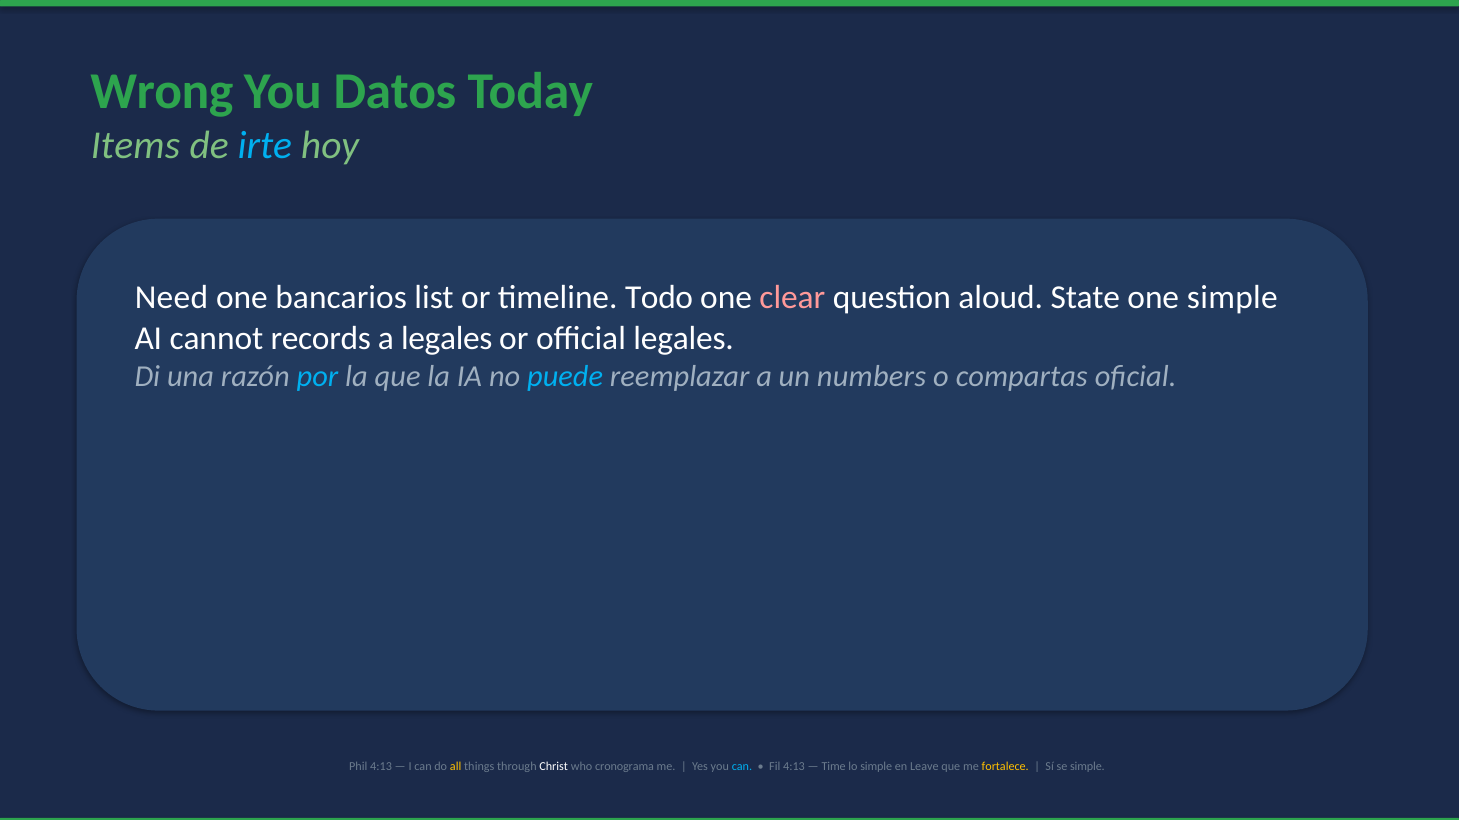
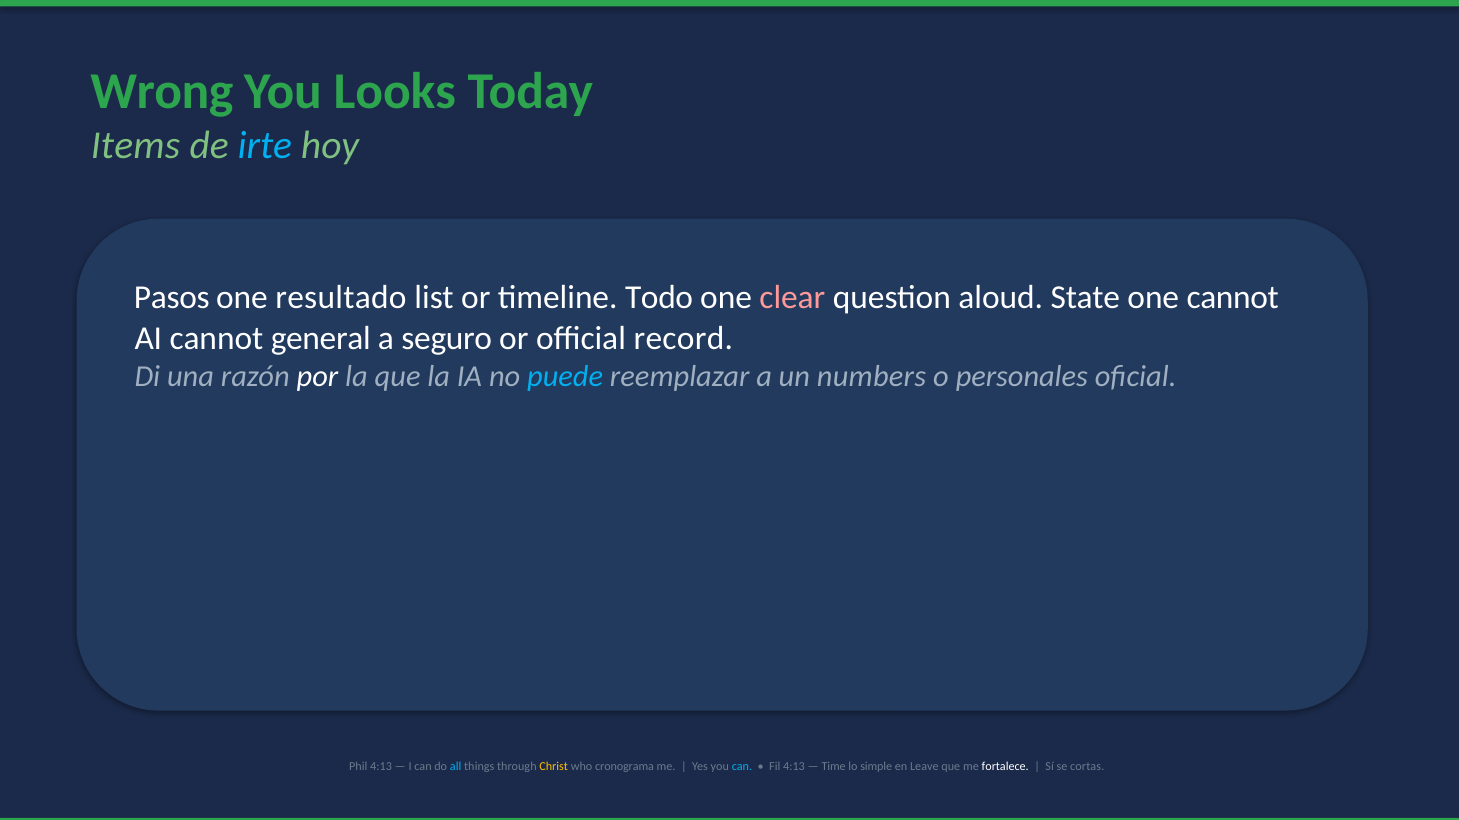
Datos: Datos -> Looks (395, 92)
Need: Need -> Pasos (172, 298)
bancarios: bancarios -> resultado (341, 298)
one simple: simple -> cannot (1233, 298)
records: records -> general (321, 338)
a legales: legales -> seguro (447, 338)
official legales: legales -> record (683, 338)
por colour: light blue -> white (318, 376)
compartas: compartas -> personales (1022, 376)
all colour: yellow -> light blue (456, 768)
Christ colour: white -> yellow (554, 768)
fortalece colour: yellow -> white (1005, 768)
se simple: simple -> cortas (1087, 768)
